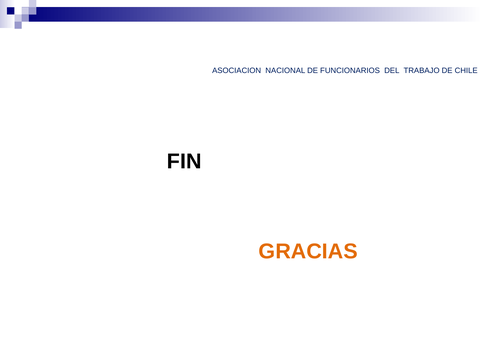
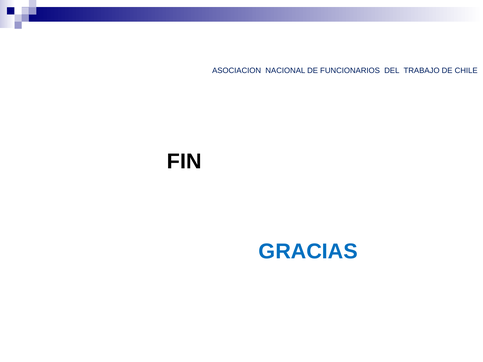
GRACIAS colour: orange -> blue (308, 252)
